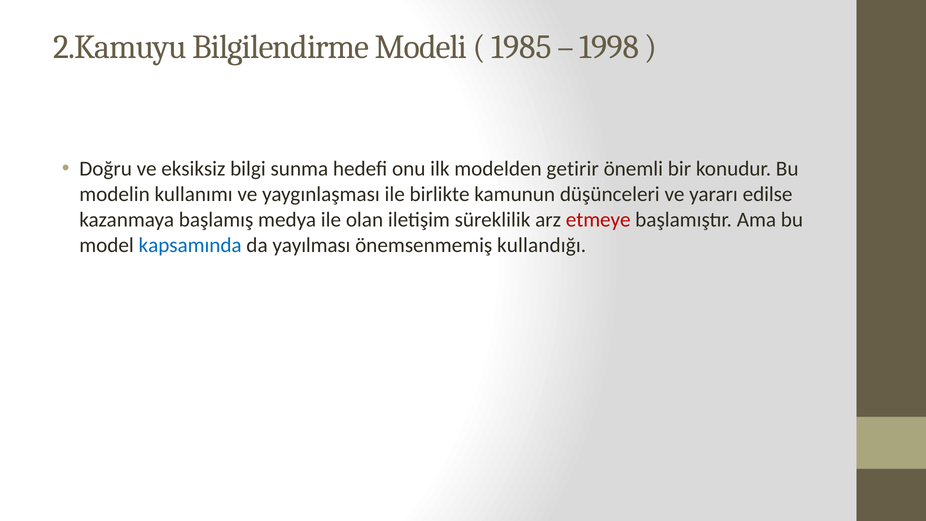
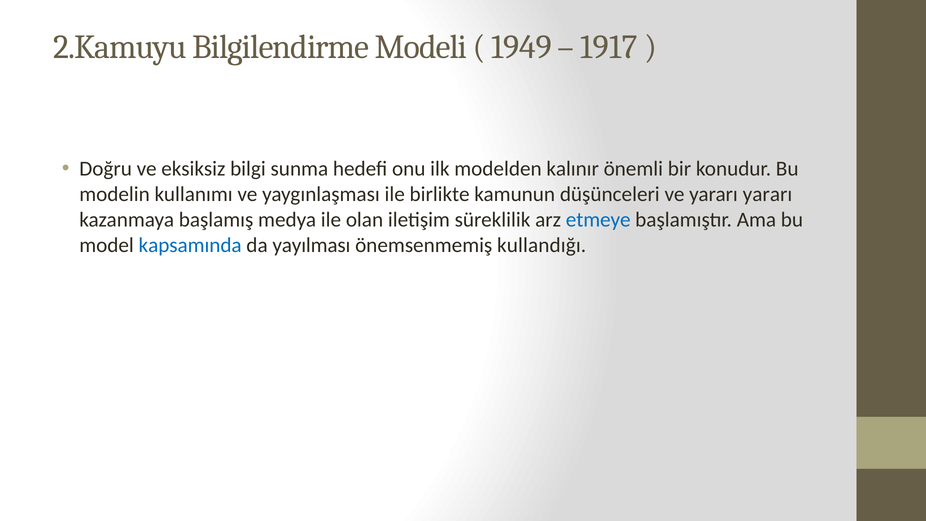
1985: 1985 -> 1949 (521, 47)
1998: 1998 -> 1917 (609, 47)
getirir: getirir -> kalınır (573, 169)
yararı edilse: edilse -> yararı (768, 194)
etmeye colour: red -> blue (598, 220)
